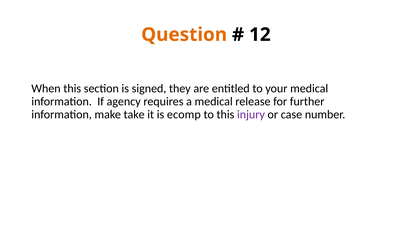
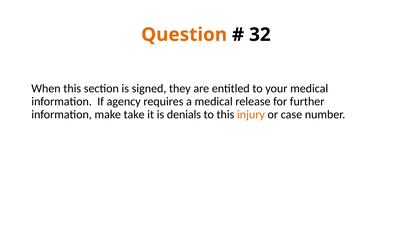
12: 12 -> 32 (260, 35)
ecomp: ecomp -> denials (184, 114)
injury colour: purple -> orange (251, 114)
